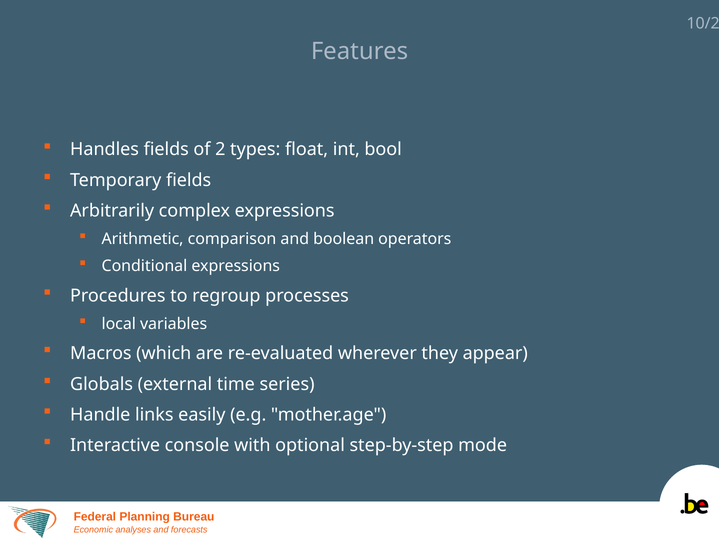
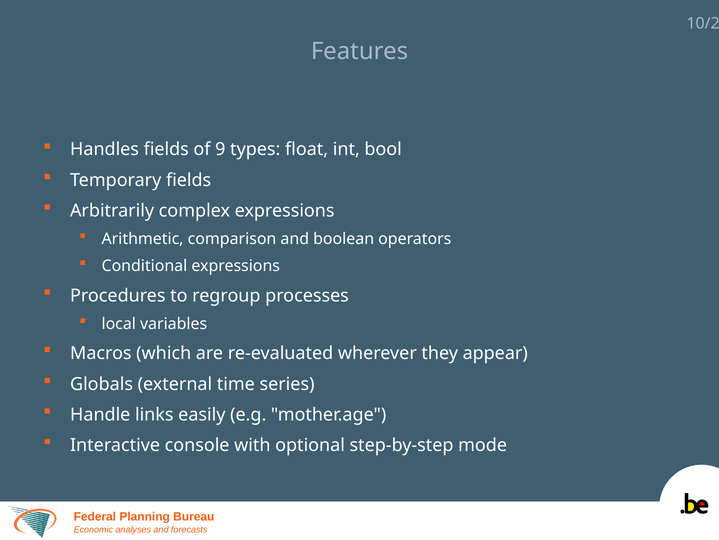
2: 2 -> 9 (220, 149)
